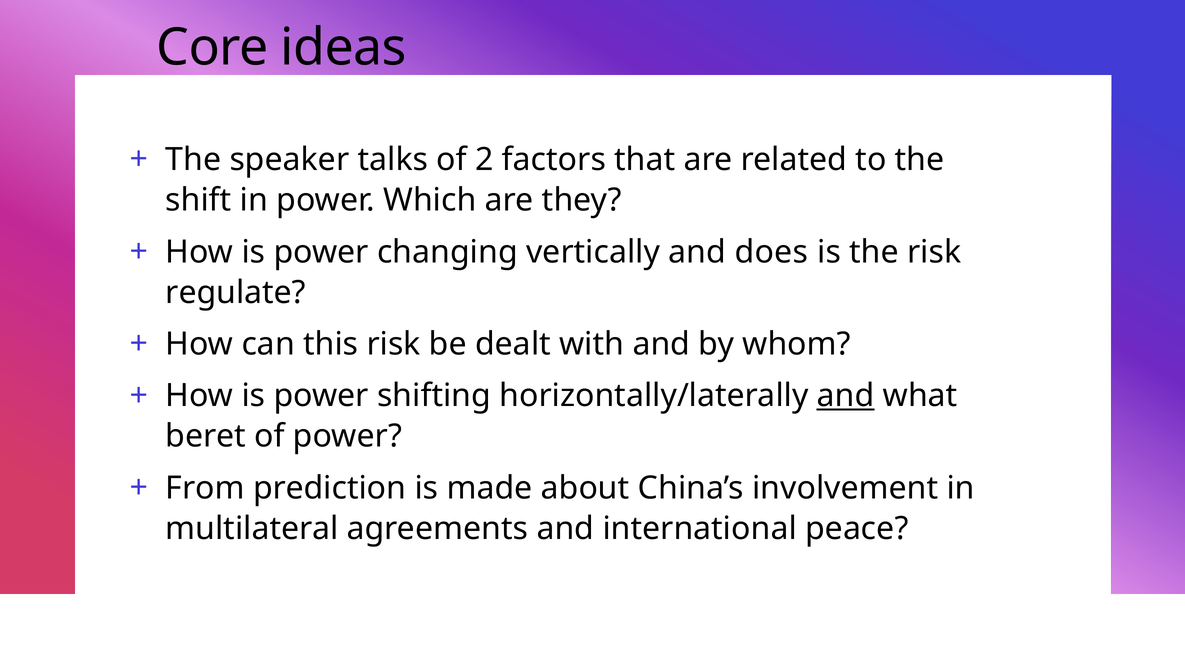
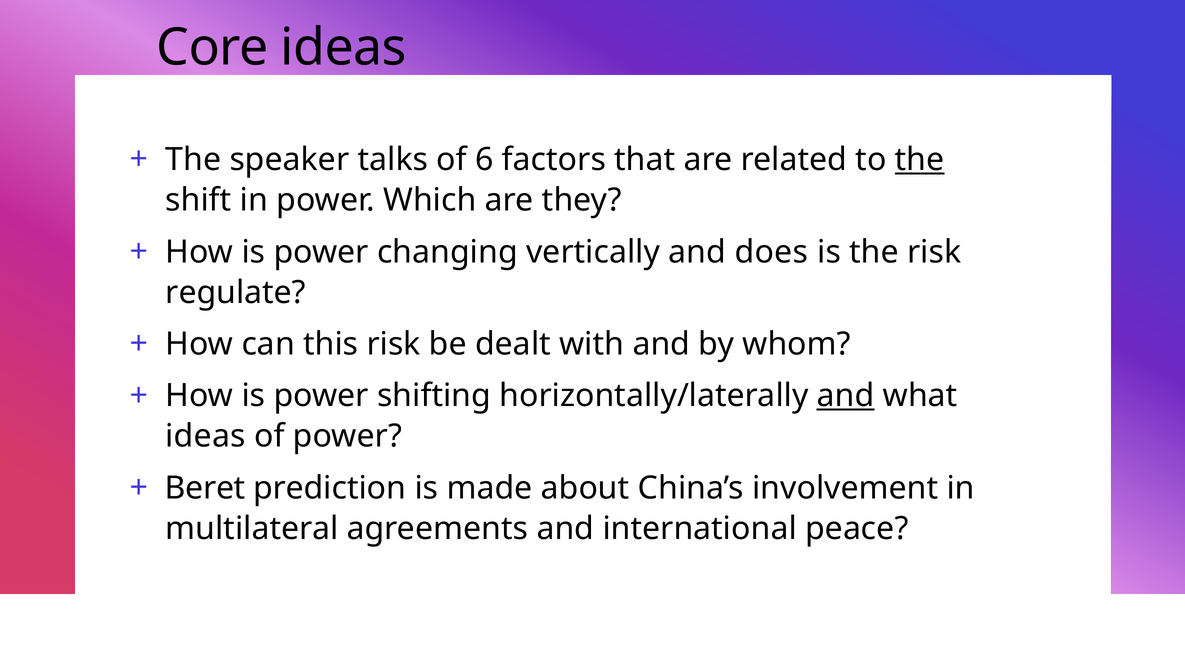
2: 2 -> 6 (484, 160)
the underline: none -> present (920, 160)
beret: beret -> ideas (206, 436)
From: From -> Beret (205, 488)
